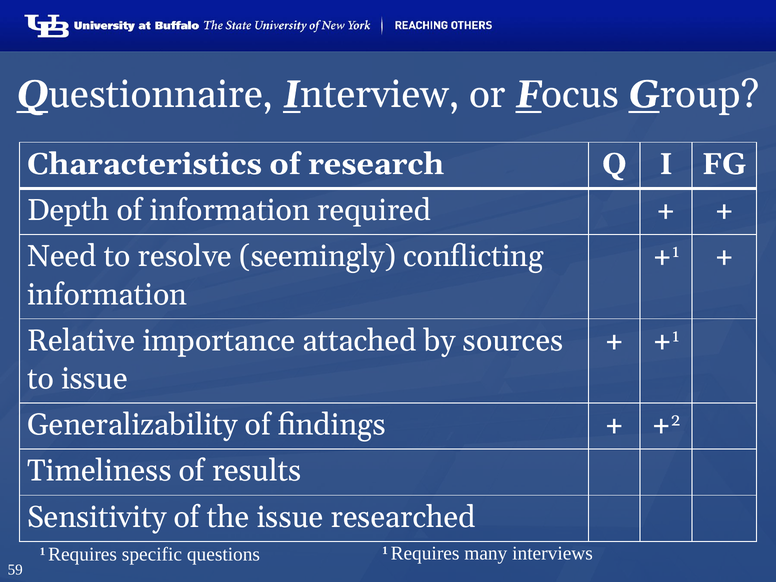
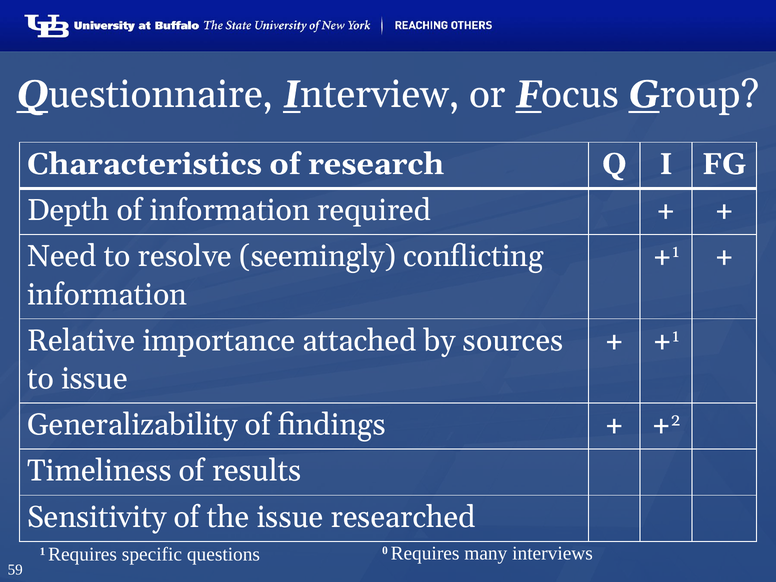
questions 1: 1 -> 0 (385, 550)
